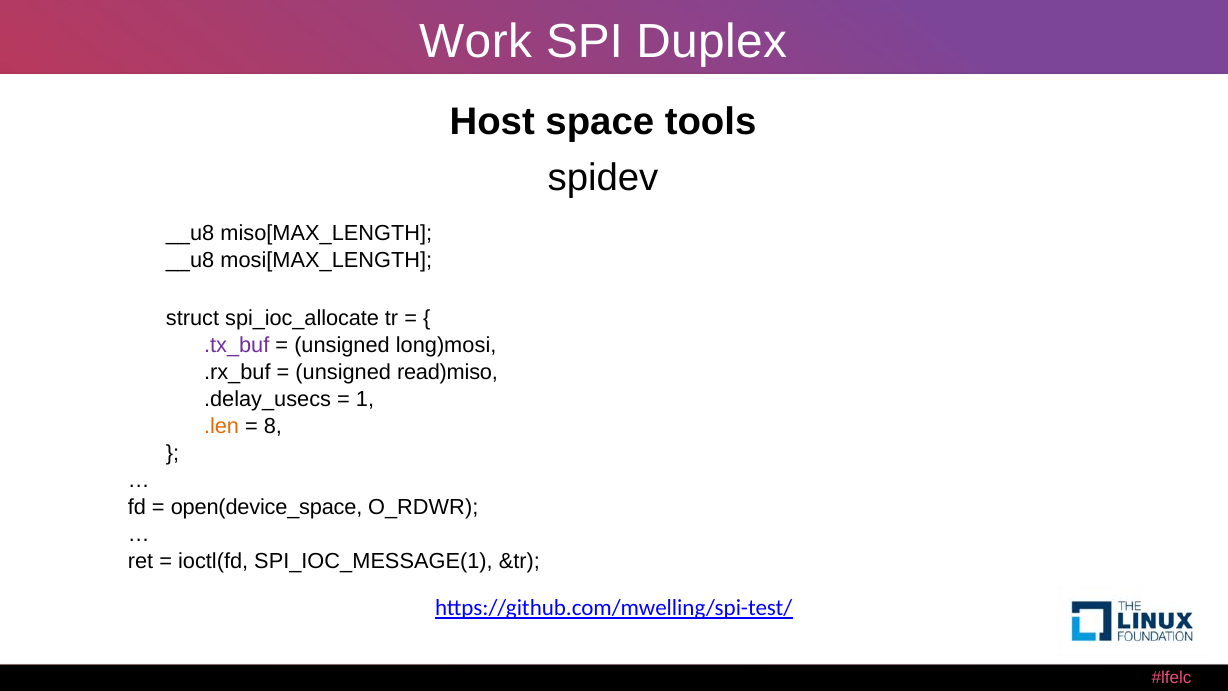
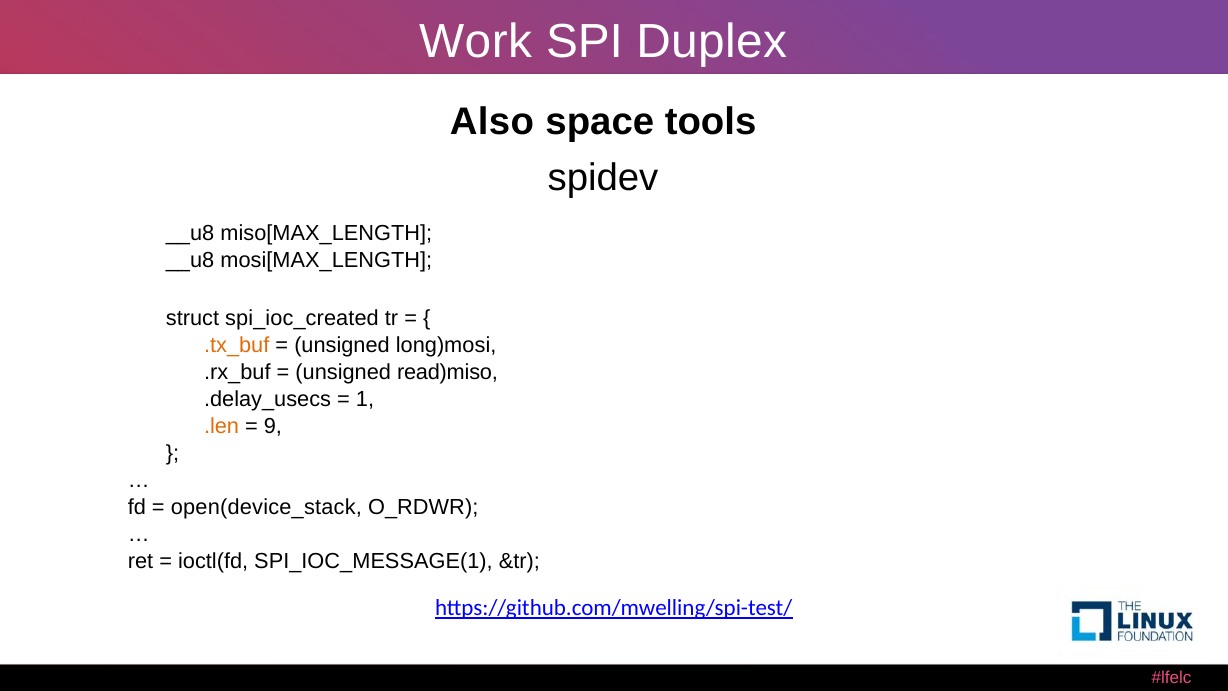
Host: Host -> Also (492, 122)
spi_ioc_allocate: spi_ioc_allocate -> spi_ioc_created (302, 318)
.tx_buf colour: purple -> orange (237, 345)
8: 8 -> 9 (273, 426)
open(device_space: open(device_space -> open(device_stack (266, 507)
